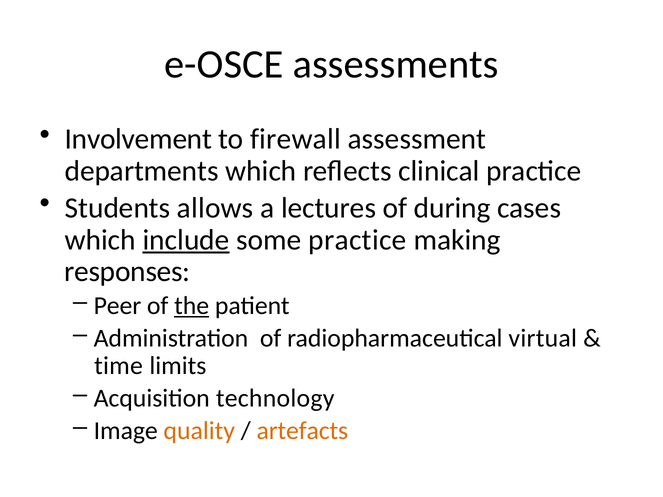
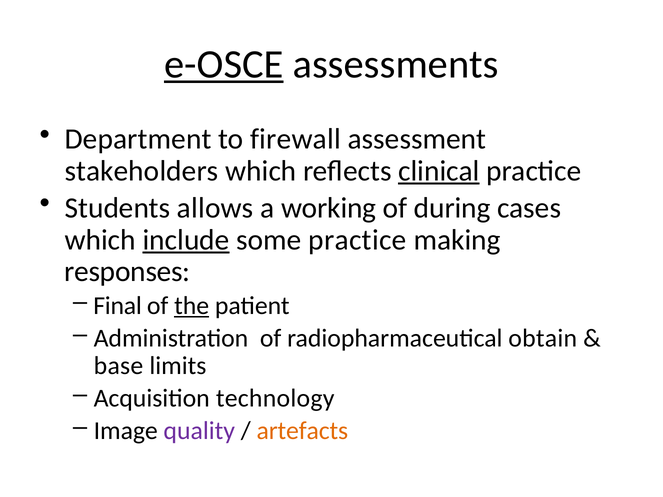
e-OSCE underline: none -> present (224, 64)
Involvement: Involvement -> Department (138, 139)
departments: departments -> stakeholders (142, 171)
clinical underline: none -> present (439, 171)
lectures: lectures -> working (329, 208)
Peer: Peer -> Final (118, 306)
virtual: virtual -> obtain (543, 338)
time: time -> base (118, 366)
quality colour: orange -> purple (199, 431)
